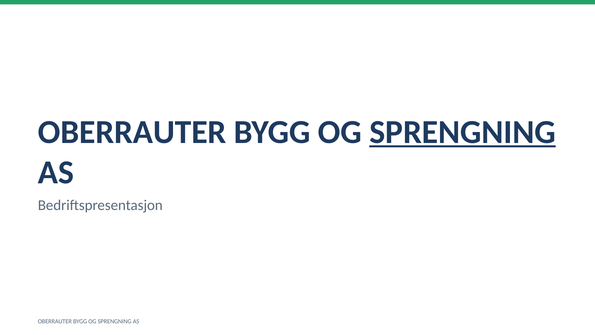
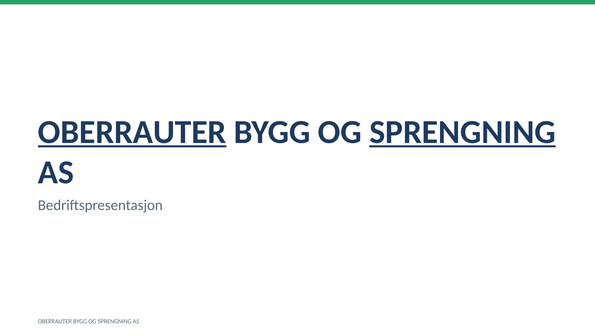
OBERRAUTER underline: none -> present (132, 132)
